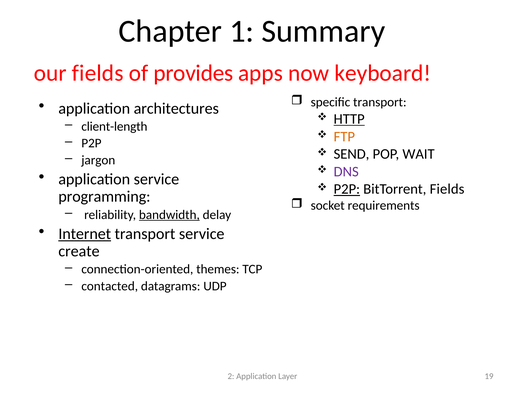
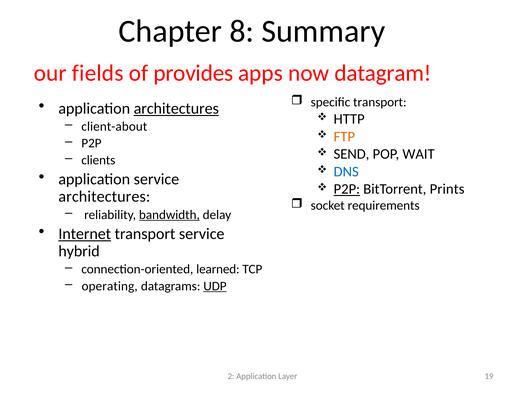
1: 1 -> 8 (242, 31)
keyboard: keyboard -> datagram (383, 73)
architectures underline: none -> present (176, 108)
HTTP underline: present -> none (349, 119)
client-length: client-length -> client-about (114, 126)
jargon: jargon -> clients (98, 160)
DNS colour: purple -> blue (346, 171)
BitTorrent Fields: Fields -> Prints (447, 189)
programming: programming -> architectures (104, 197)
create: create -> hybrid (79, 251)
themes: themes -> learned (218, 269)
contacted: contacted -> operating (110, 286)
UDP underline: none -> present (215, 286)
